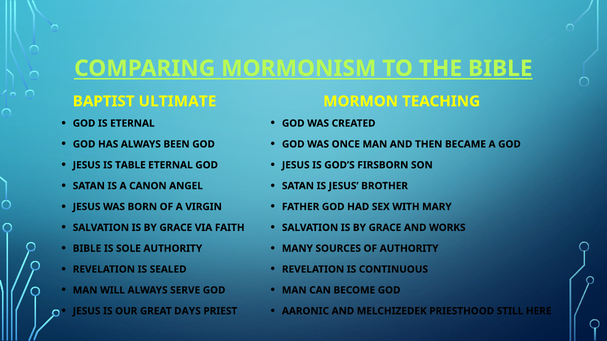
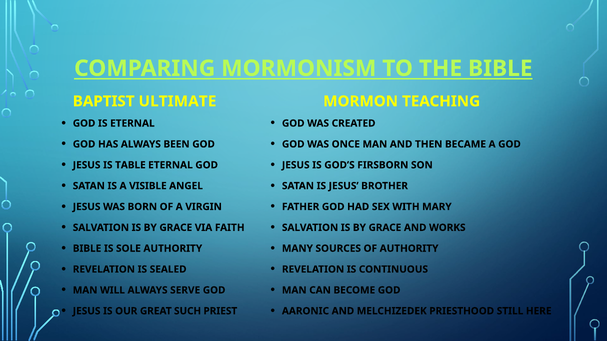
CANON: CANON -> VISIBLE (148, 186)
DAYS: DAYS -> SUCH (188, 311)
